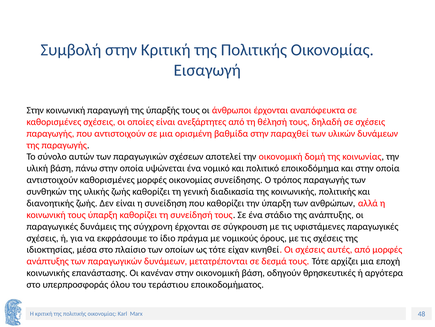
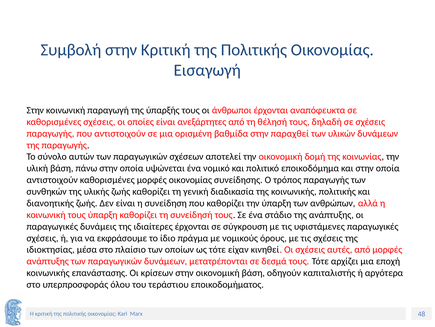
σύγχρονη: σύγχρονη -> ιδιαίτερες (153, 226)
κανέναν: κανέναν -> κρίσεων (157, 272)
θρησκευτικές: θρησκευτικές -> καπιταλιστής (329, 272)
